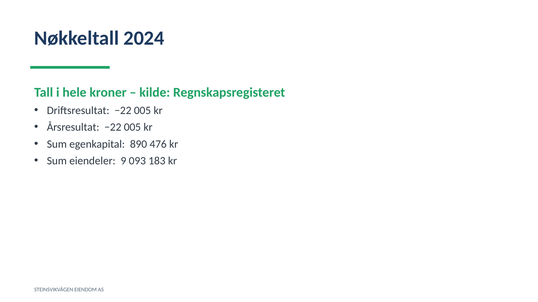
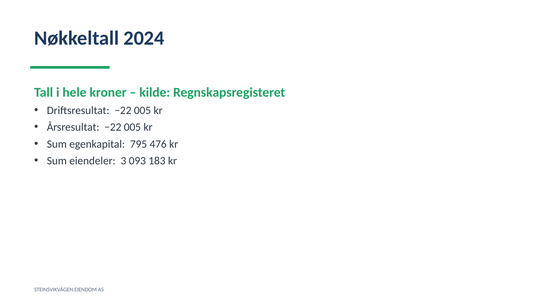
890: 890 -> 795 (139, 144)
9: 9 -> 3 (123, 161)
